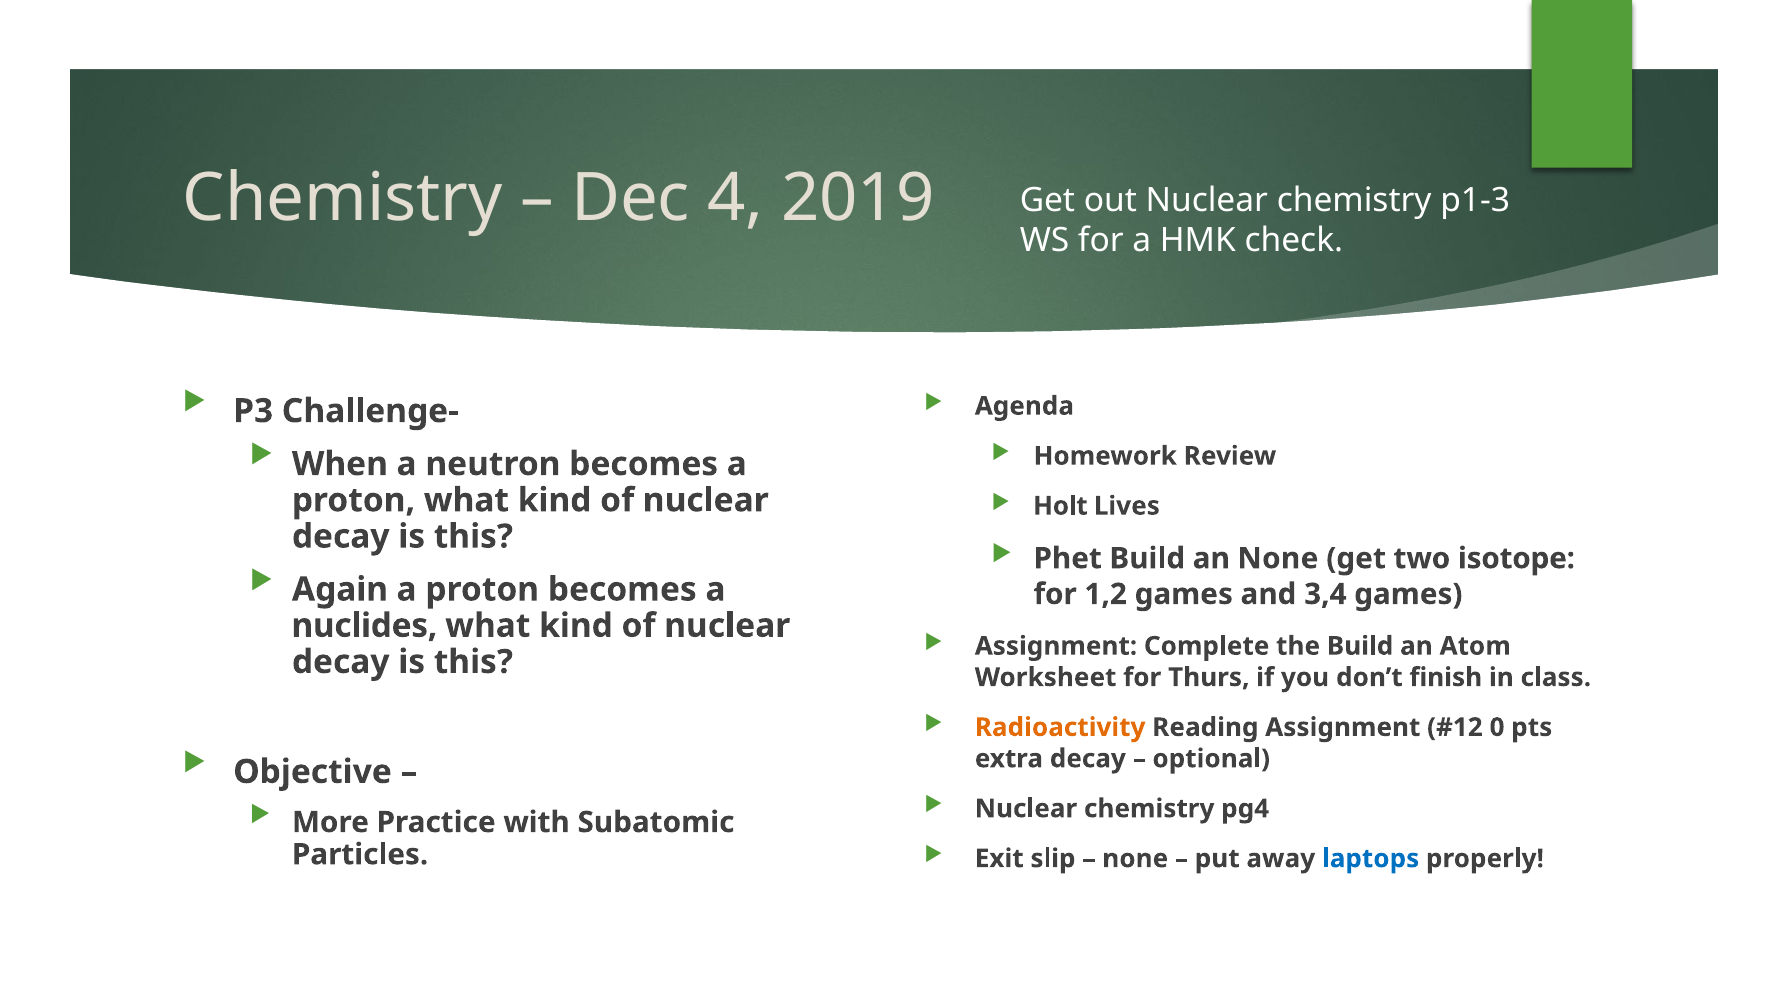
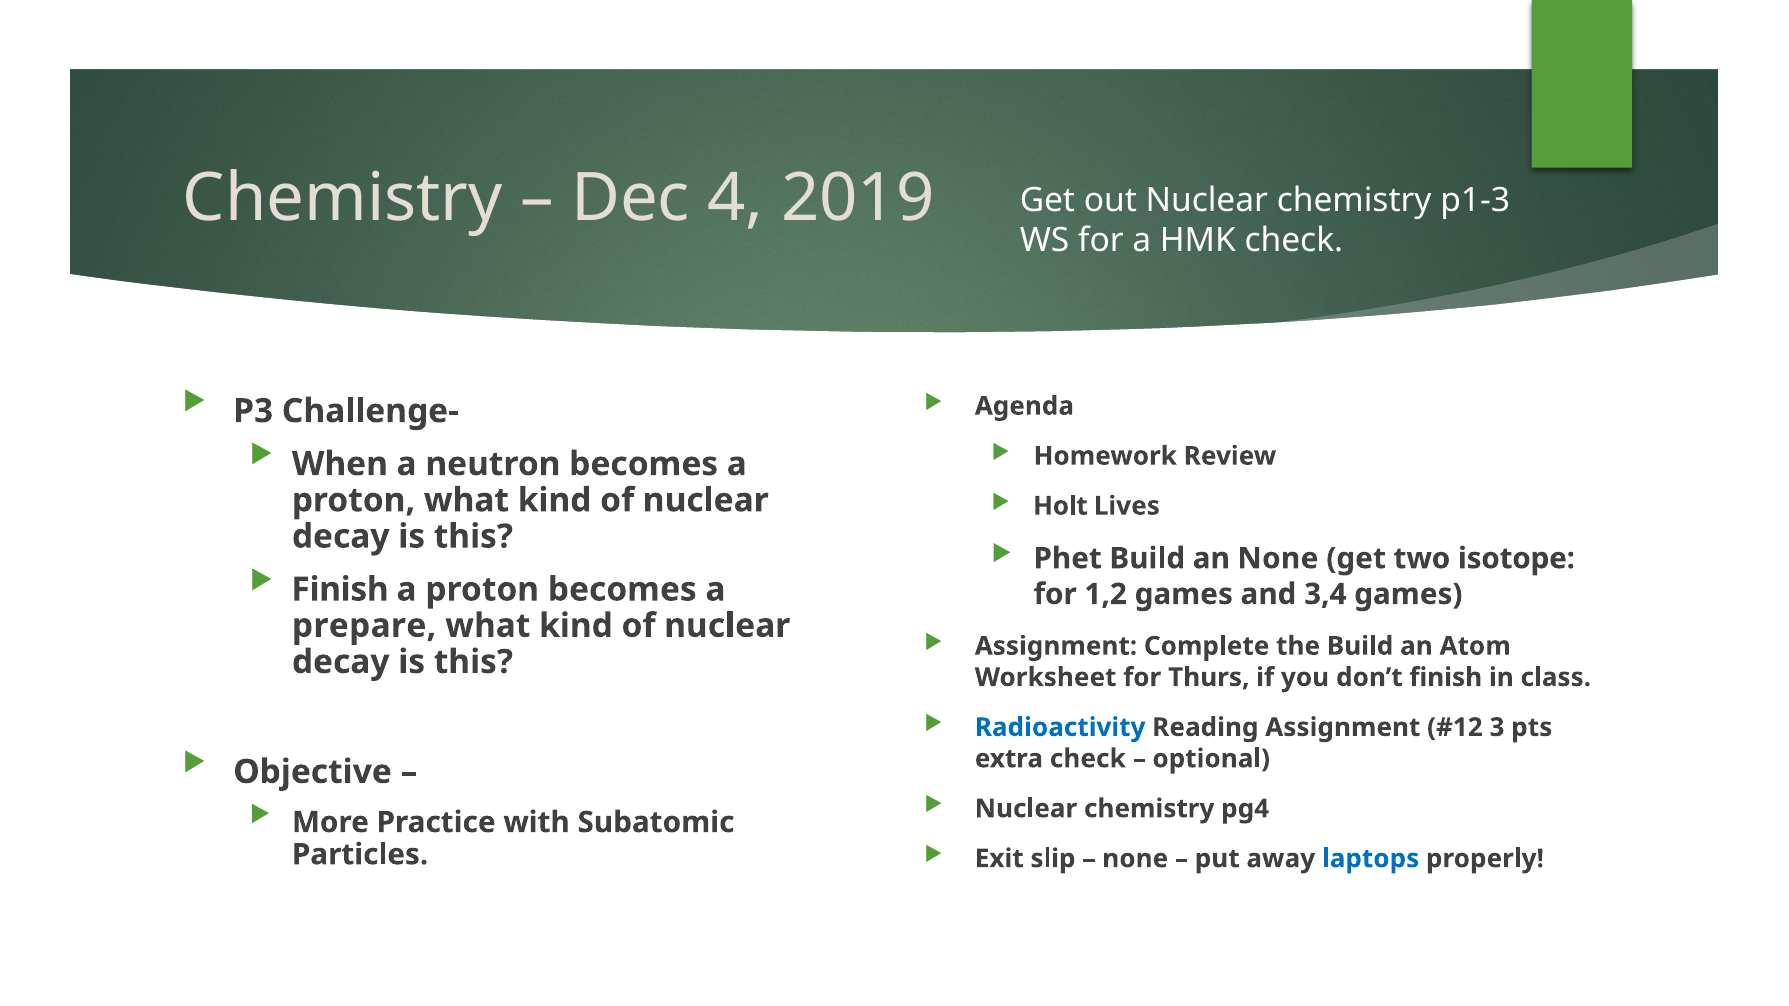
Again: Again -> Finish (340, 590)
nuclides: nuclides -> prepare (364, 626)
Radioactivity colour: orange -> blue (1060, 728)
0: 0 -> 3 (1497, 728)
extra decay: decay -> check (1088, 759)
